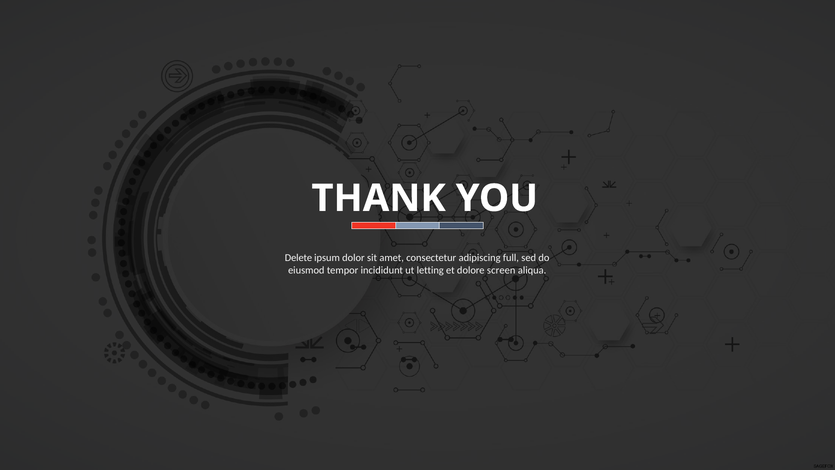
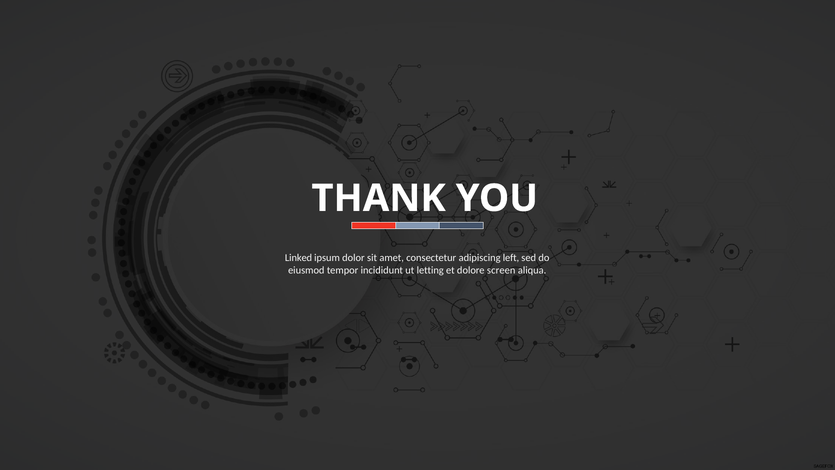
Delete: Delete -> Linked (299, 258)
full: full -> left (511, 258)
